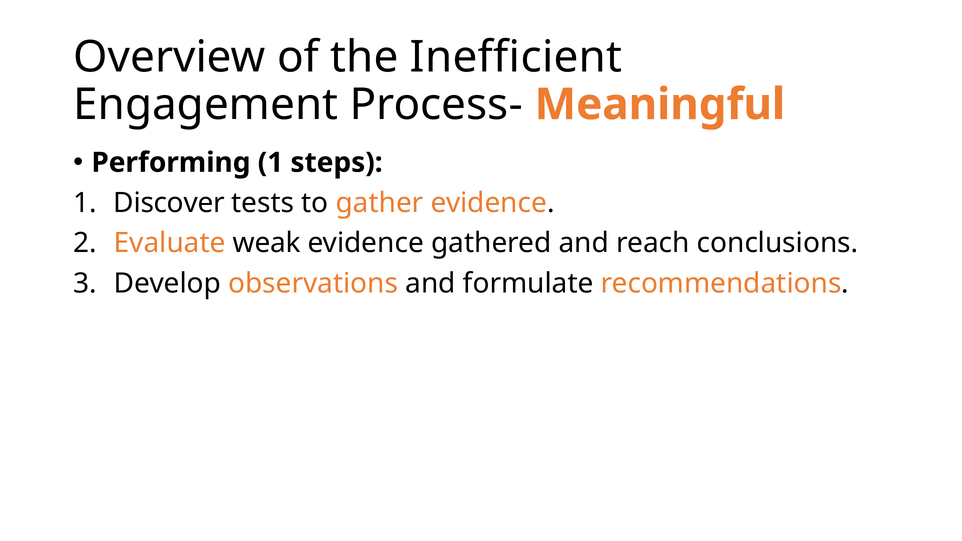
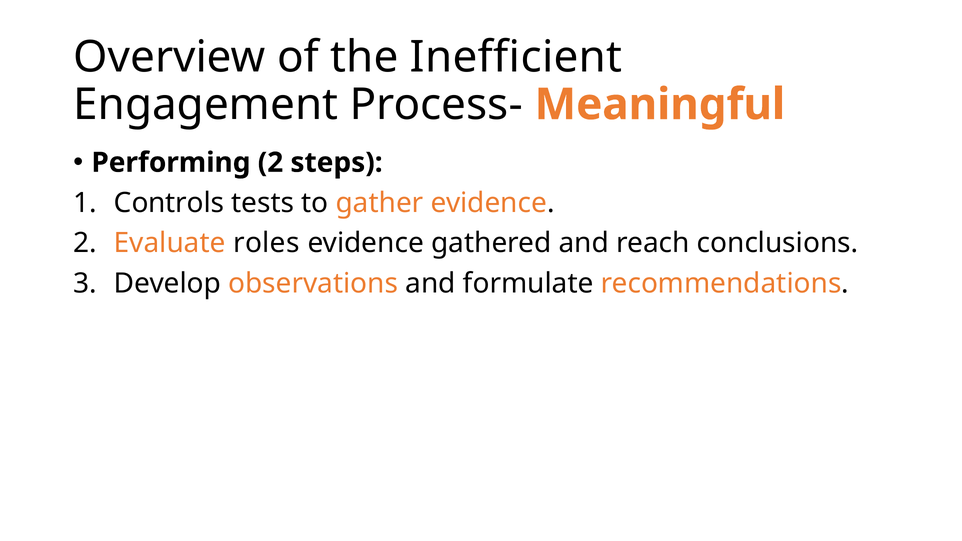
Performing 1: 1 -> 2 (271, 163)
Discover: Discover -> Controls (169, 203)
weak: weak -> roles (266, 243)
